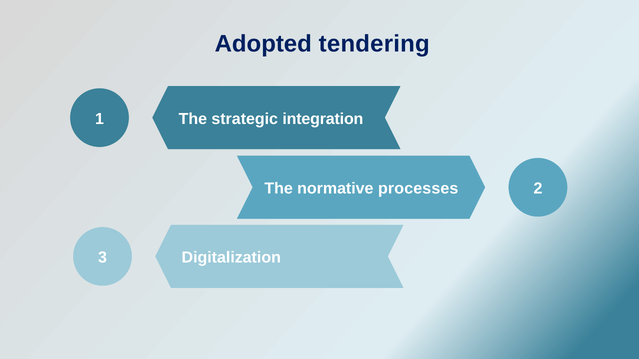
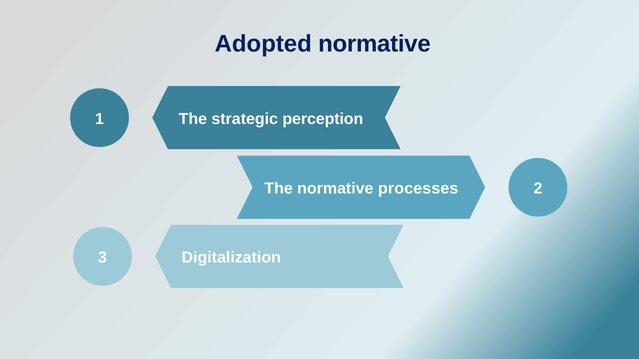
Adopted tendering: tendering -> normative (374, 44)
integration: integration -> perception (323, 119)
